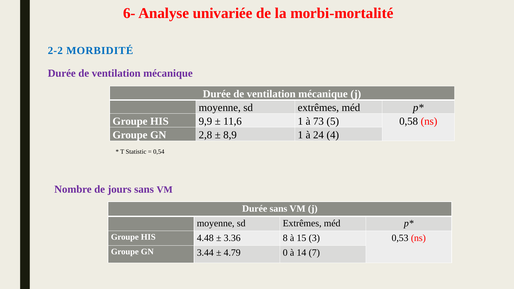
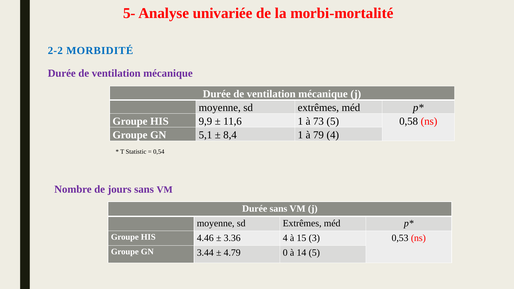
6-: 6- -> 5- (129, 13)
2,8: 2,8 -> 5,1 (205, 135)
8,9: 8,9 -> 8,4 (230, 135)
24: 24 -> 79 (318, 135)
4.48: 4.48 -> 4.46 (205, 238)
3.36 8: 8 -> 4 (285, 238)
14 7: 7 -> 5 (314, 253)
